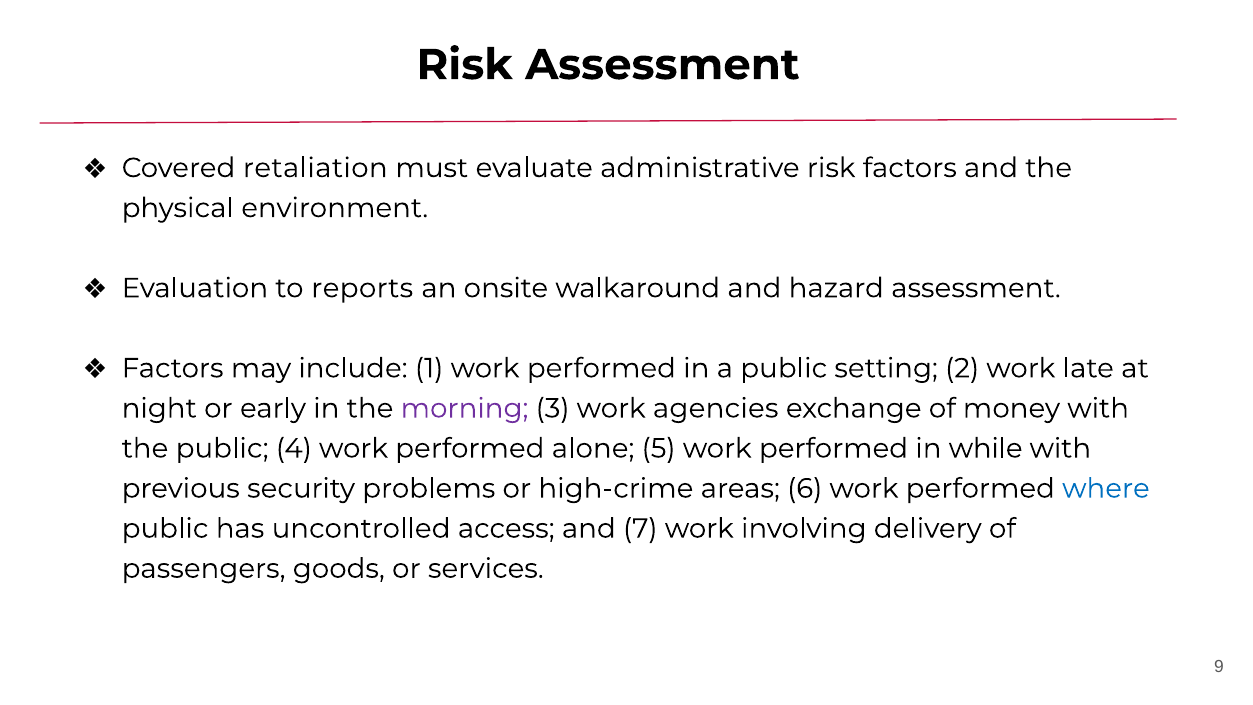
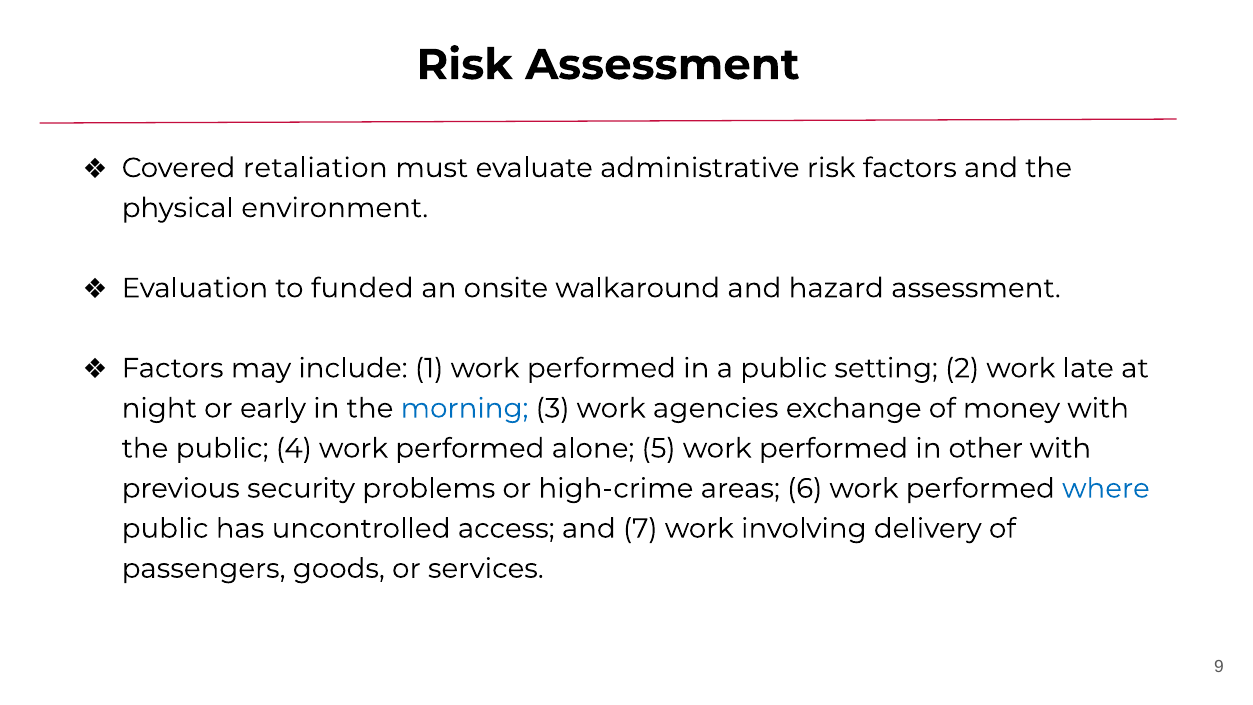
reports: reports -> funded (362, 288)
morning colour: purple -> blue (464, 408)
while: while -> other (986, 448)
